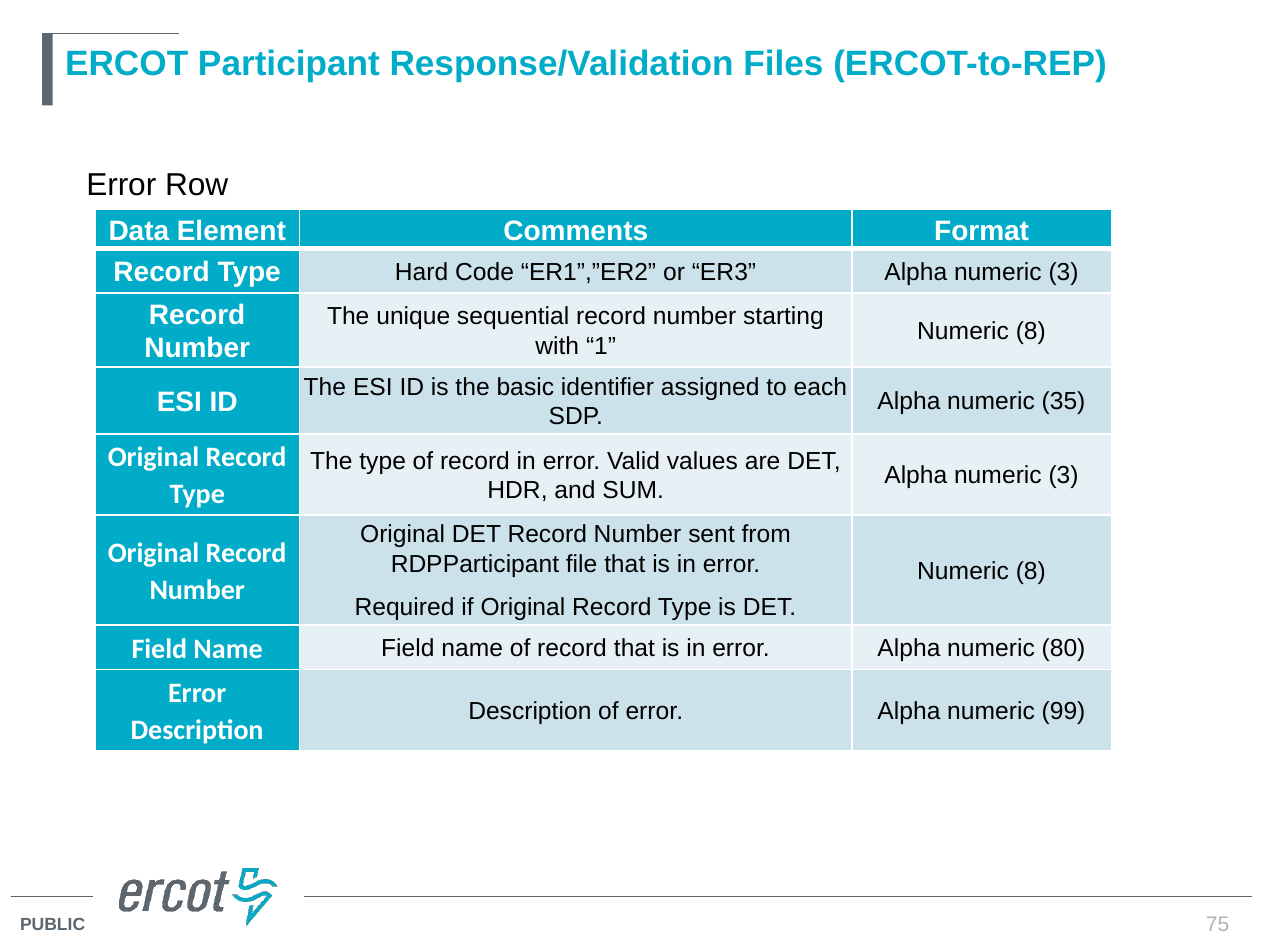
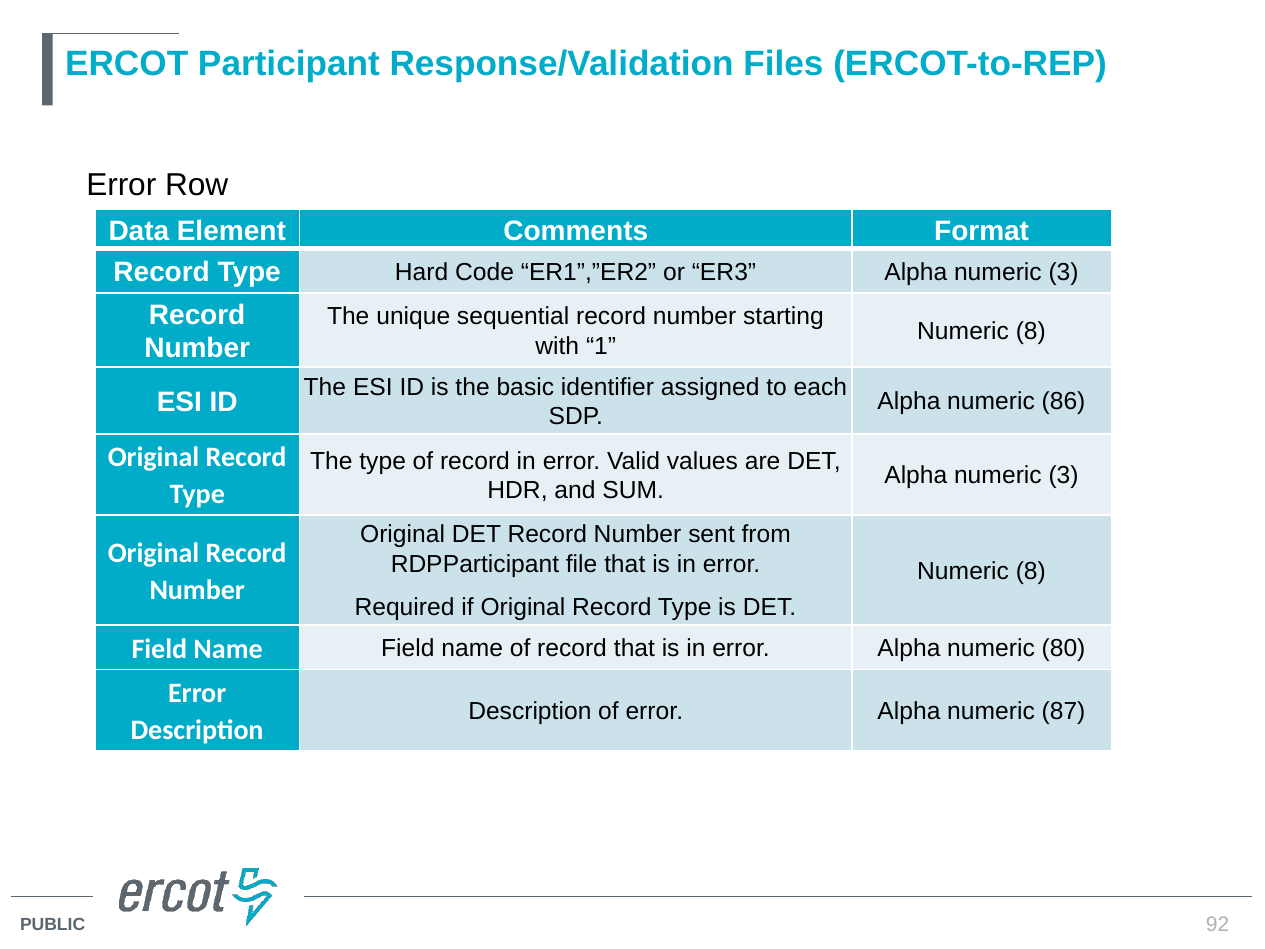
35: 35 -> 86 (1064, 402)
99: 99 -> 87 (1064, 711)
75: 75 -> 92 (1218, 924)
